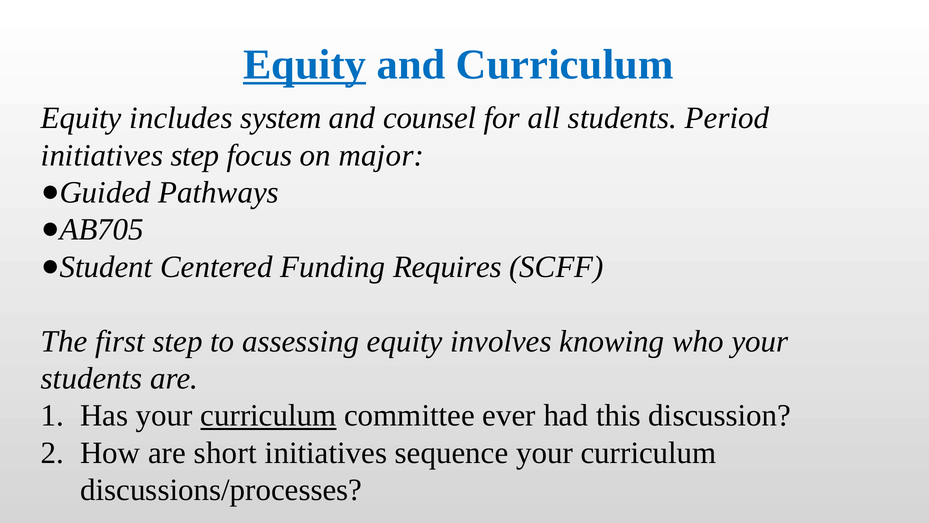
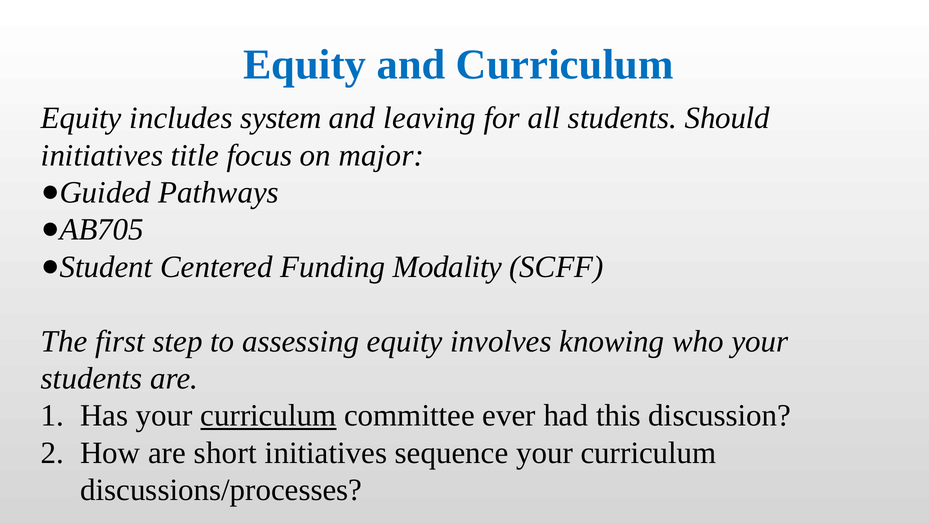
Equity underline: present -> none (305, 65)
counsel: counsel -> leaving (429, 118)
Period: Period -> Should (727, 118)
initiatives step: step -> title (195, 155)
Requires: Requires -> Modality (447, 267)
